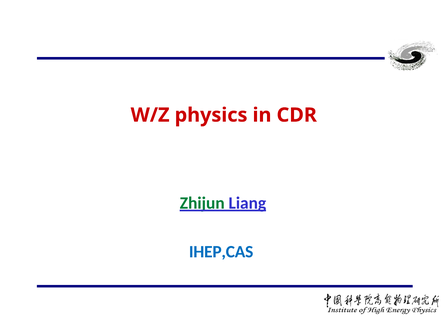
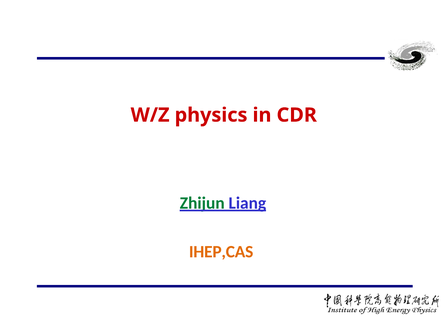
IHEP,CAS colour: blue -> orange (221, 252)
